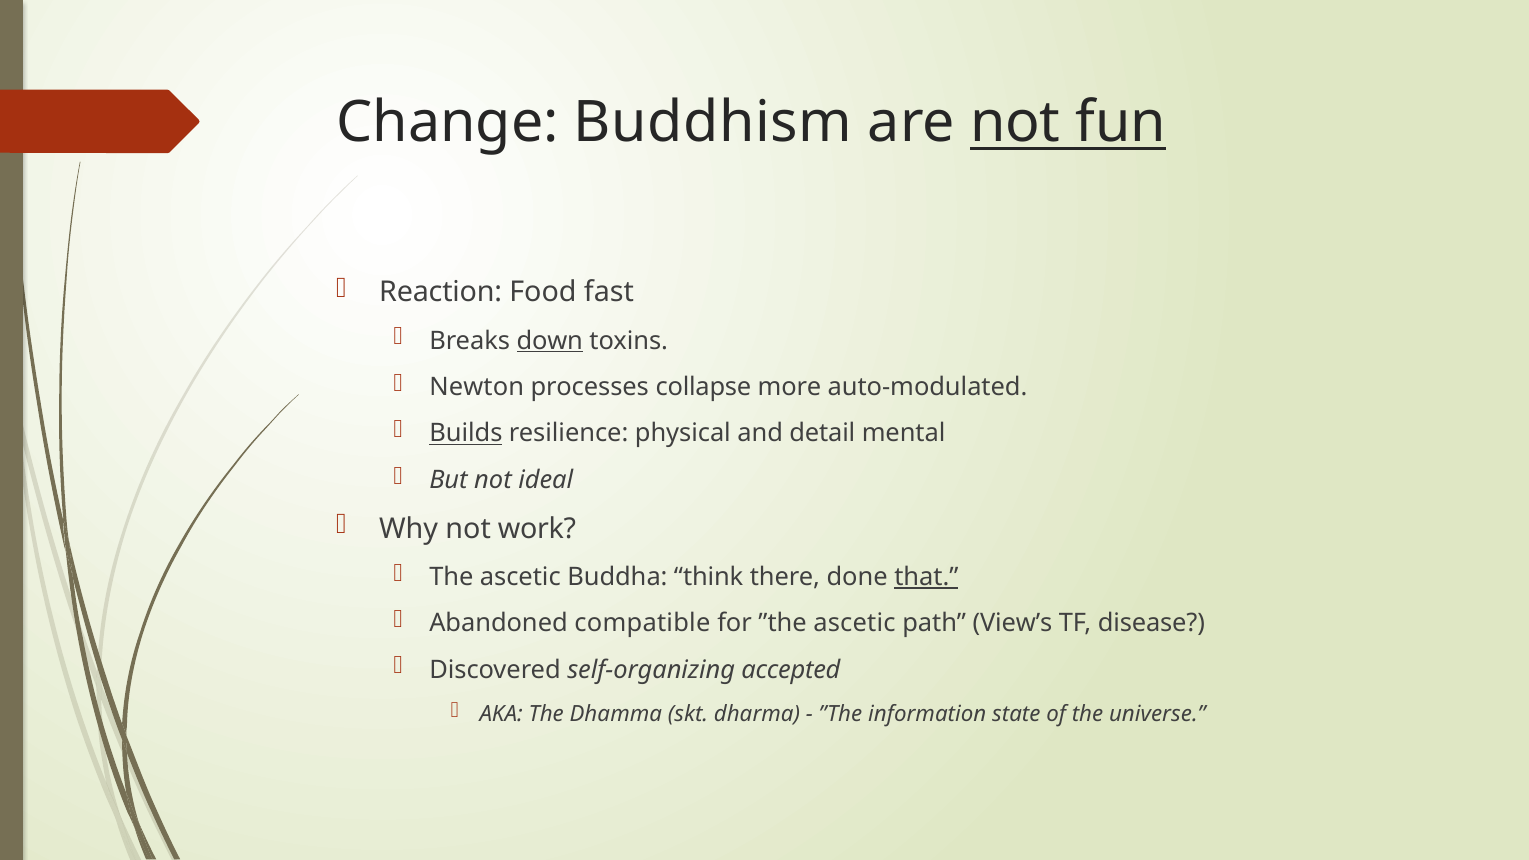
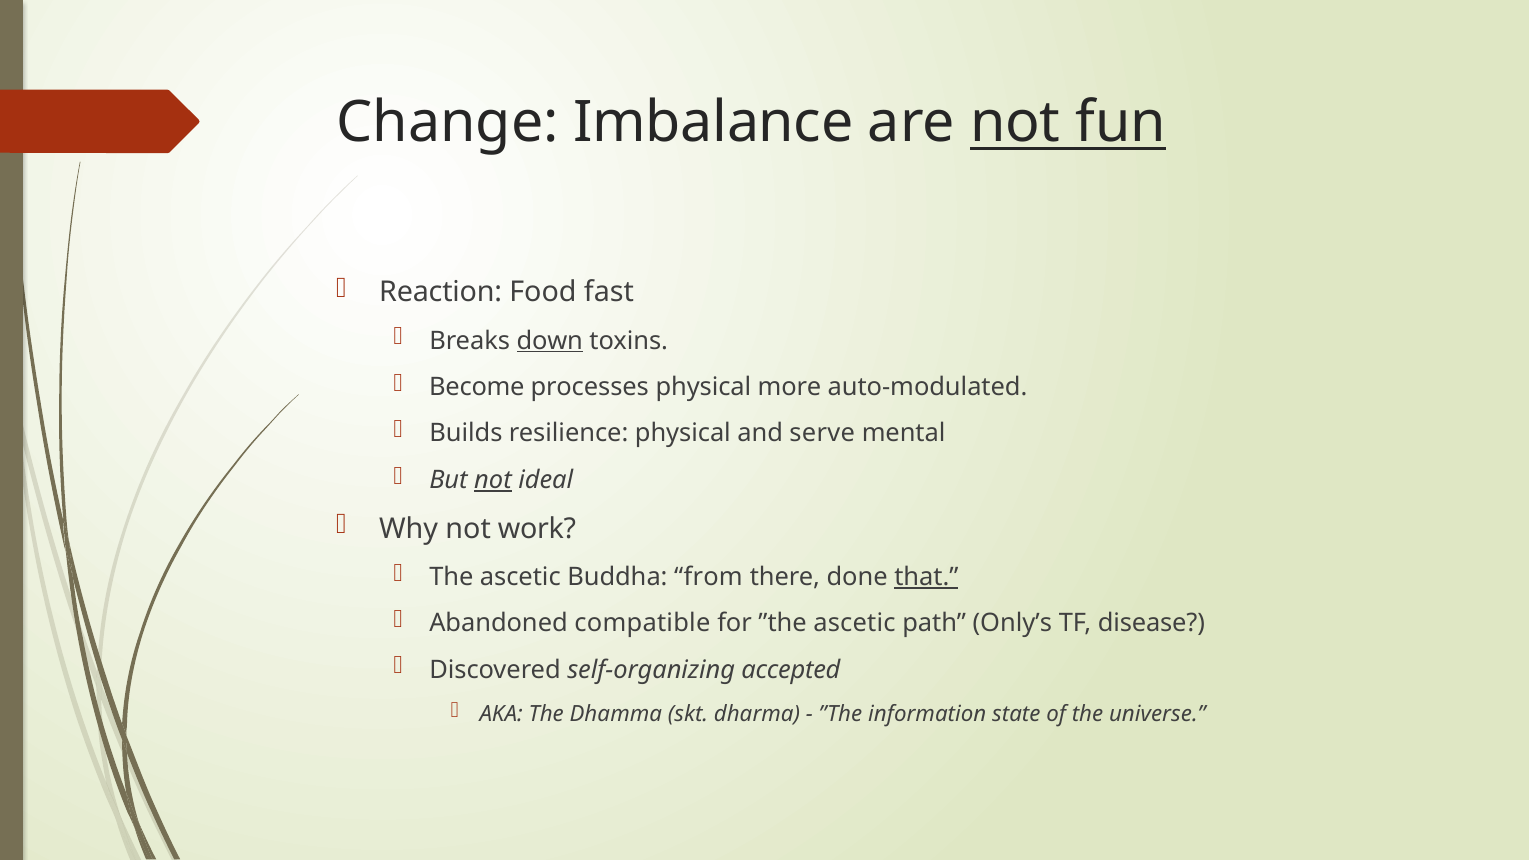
Buddhism: Buddhism -> Imbalance (713, 122)
Newton: Newton -> Become (477, 387)
processes collapse: collapse -> physical (703, 387)
Builds underline: present -> none (466, 434)
detail: detail -> serve (822, 434)
not underline: none -> present (493, 480)
think: think -> from (708, 577)
View’s: View’s -> Only’s (1012, 623)
